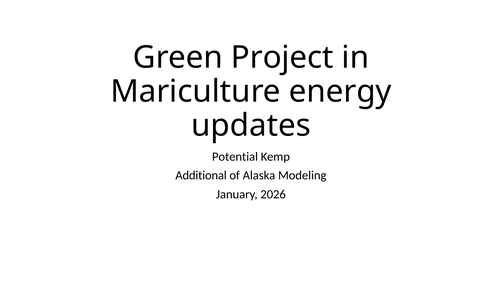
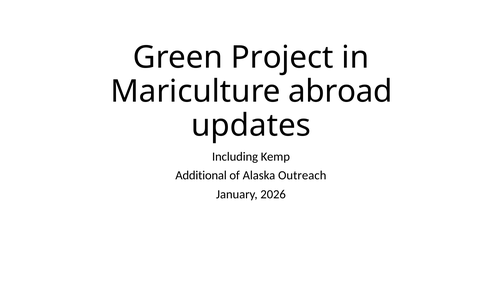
energy: energy -> abroad (340, 92)
Potential: Potential -> Including (235, 157)
Modeling: Modeling -> Outreach (302, 176)
